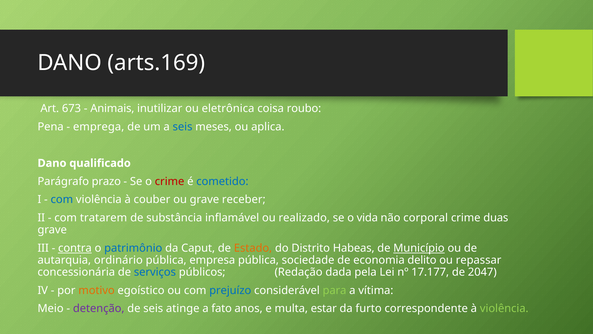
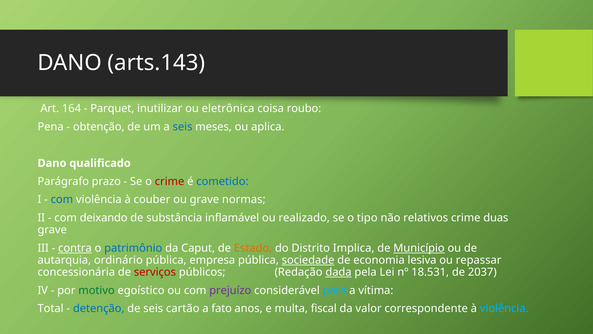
arts.169: arts.169 -> arts.143 (156, 63)
673: 673 -> 164 (72, 108)
Animais: Animais -> Parquet (112, 108)
emprega: emprega -> obtenção (99, 127)
receber: receber -> normas (244, 199)
tratarem: tratarem -> deixando (104, 218)
vida: vida -> tipo (367, 218)
corporal: corporal -> relativos (426, 218)
Habeas: Habeas -> Implica (354, 248)
sociedade underline: none -> present (308, 260)
delito: delito -> lesiva (422, 260)
serviços colour: blue -> red (155, 272)
dada underline: none -> present (338, 272)
17.177: 17.177 -> 18.531 (430, 272)
2047: 2047 -> 2037 (482, 272)
motivo colour: orange -> green (97, 290)
prejuízo colour: blue -> purple (230, 290)
para colour: light green -> light blue (335, 290)
Meio: Meio -> Total (51, 308)
detenção colour: purple -> blue (99, 308)
atinge: atinge -> cartão (183, 308)
estar: estar -> fiscal (324, 308)
furto: furto -> valor (369, 308)
violência colour: light green -> light blue (504, 308)
